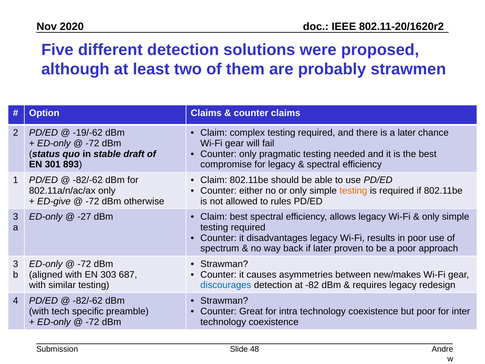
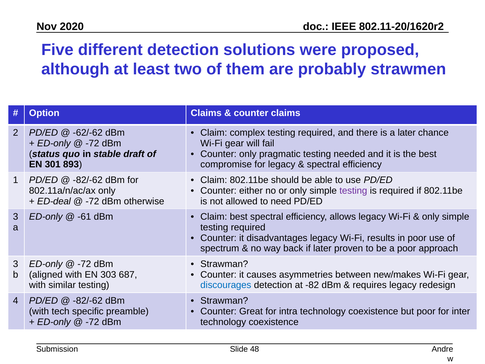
-19/-62: -19/-62 -> -62/-62 (88, 133)
testing colour: orange -> purple (353, 190)
ED-give: ED-give -> ED-deal (54, 201)
rules: rules -> need (281, 201)
-27: -27 -> -61 (84, 217)
